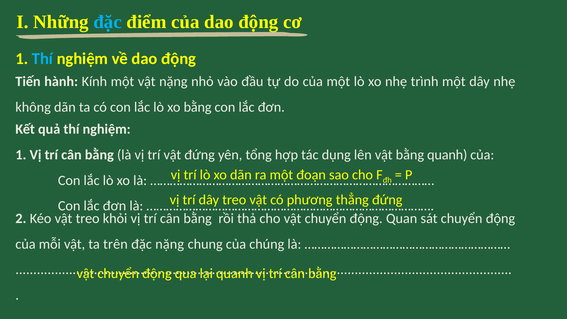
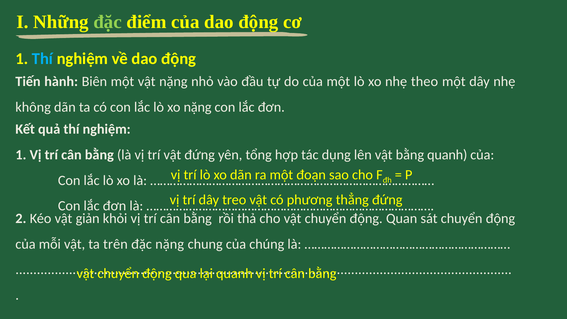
đặc colour: light blue -> light green (108, 22)
Kính: Kính -> Biên (94, 82)
trình: trình -> theo (425, 82)
xo bằng: bằng -> nặng (198, 107)
vật treo: treo -> giản (88, 219)
